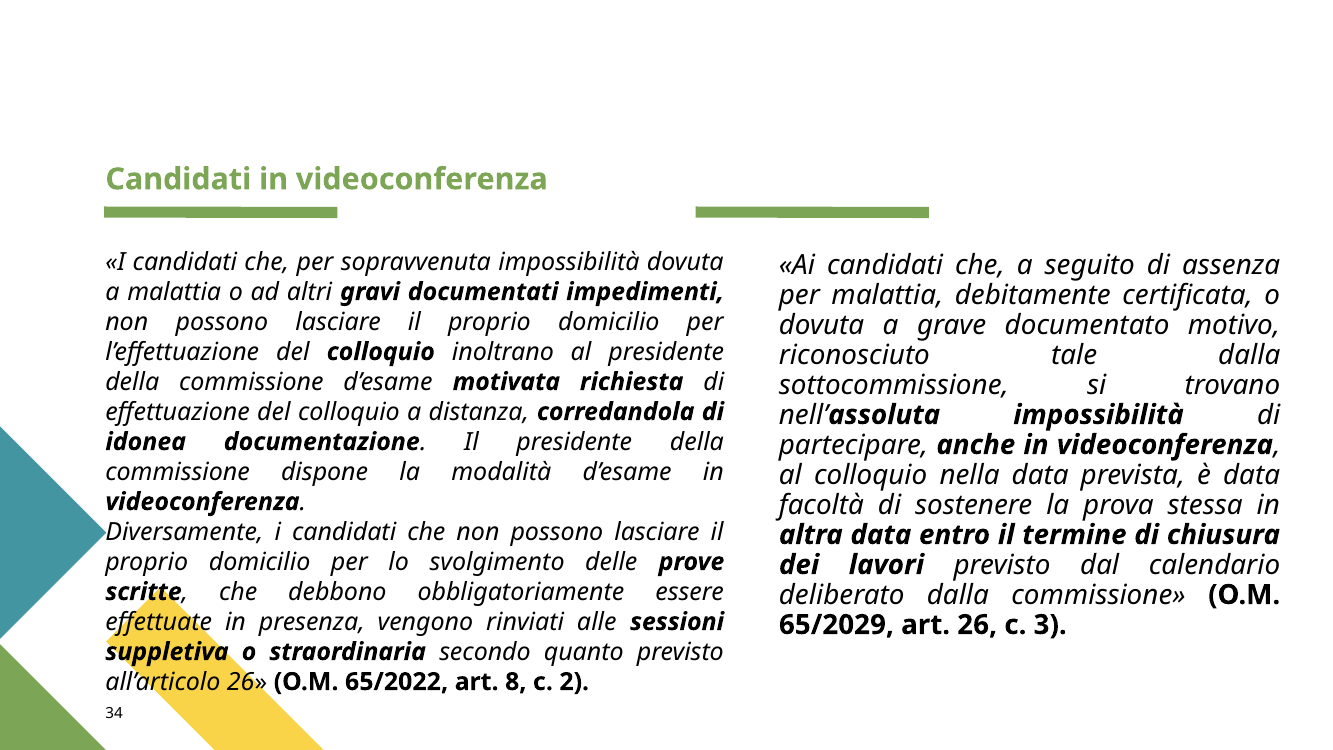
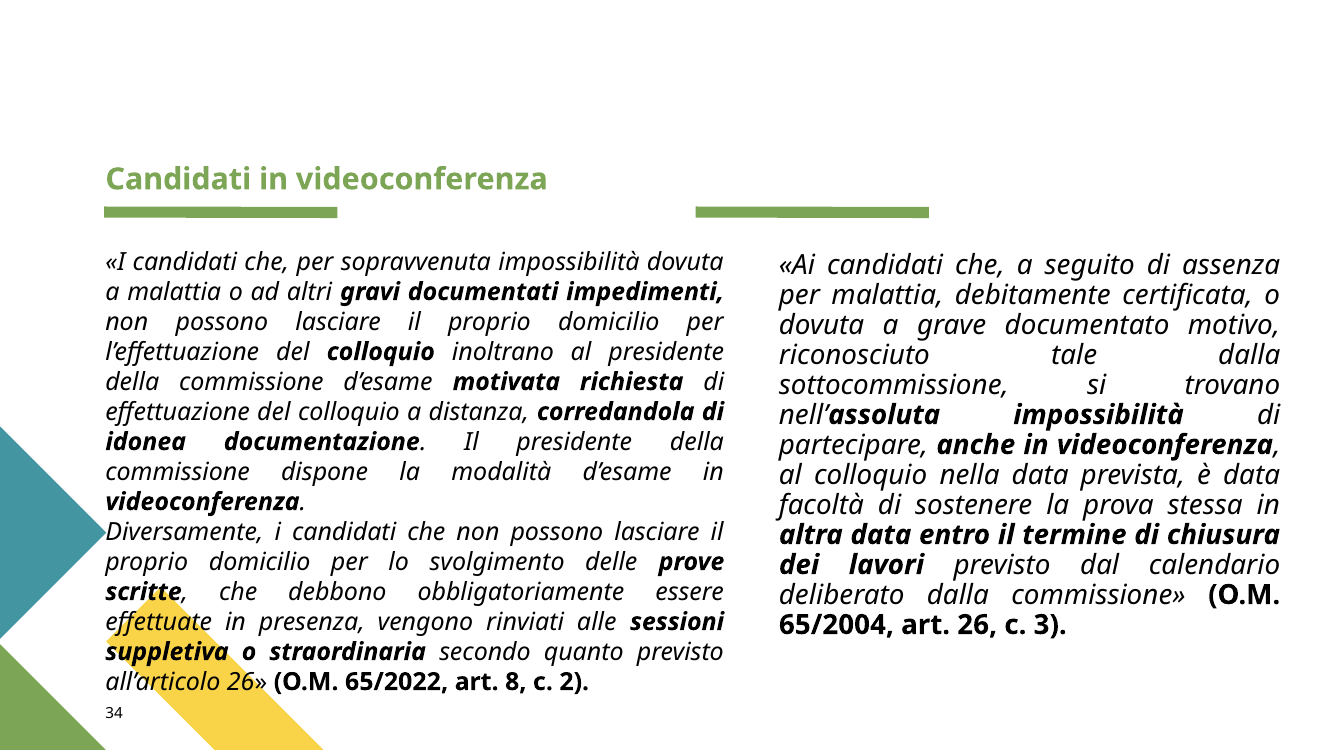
65/2029: 65/2029 -> 65/2004 (836, 625)
